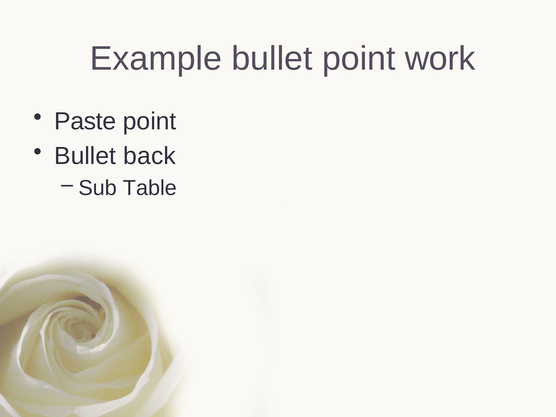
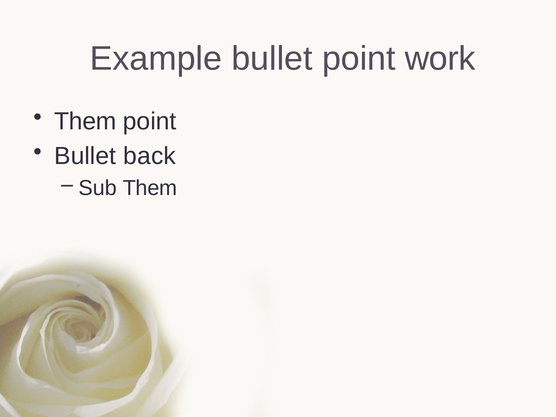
Paste: Paste -> Them (85, 121)
Sub Table: Table -> Them (150, 188)
